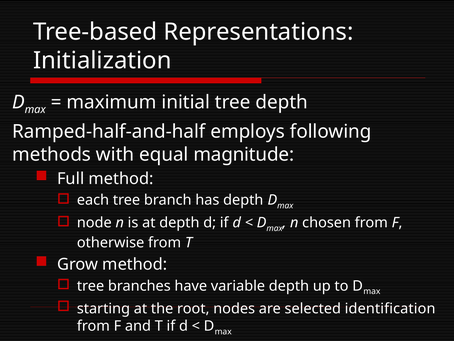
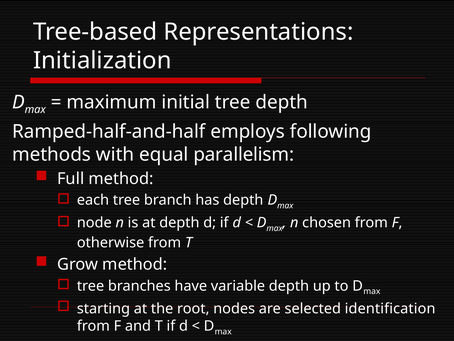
magnitude: magnitude -> parallelism (244, 154)
